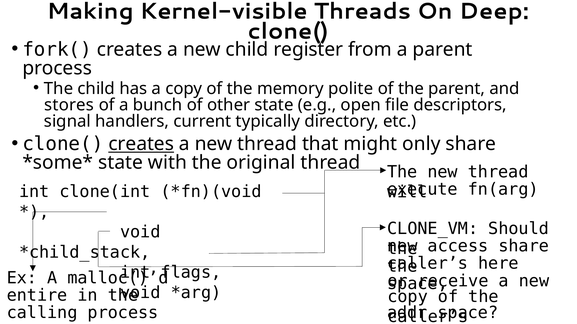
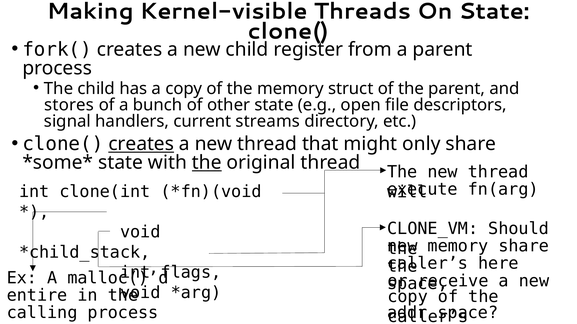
On Deep: Deep -> State (494, 11)
polite: polite -> struct (351, 89)
typically: typically -> streams (268, 121)
the underline: none -> present (207, 163)
access: access -> memory (458, 246)
